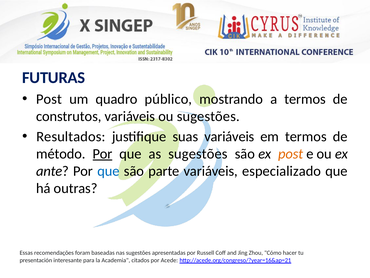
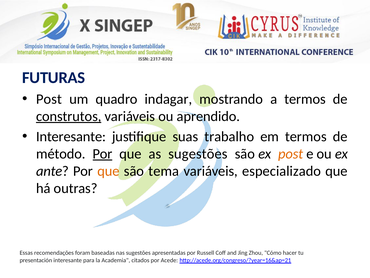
público: público -> indagar (168, 99)
construtos underline: none -> present (69, 116)
ou sugestões: sugestões -> aprendido (208, 116)
Resultados: Resultados -> Interesante (71, 136)
suas variáveis: variáveis -> trabalho (229, 136)
que colour: blue -> orange (108, 171)
parte: parte -> tema (164, 171)
